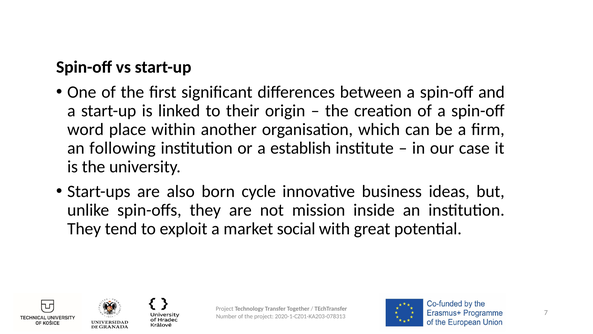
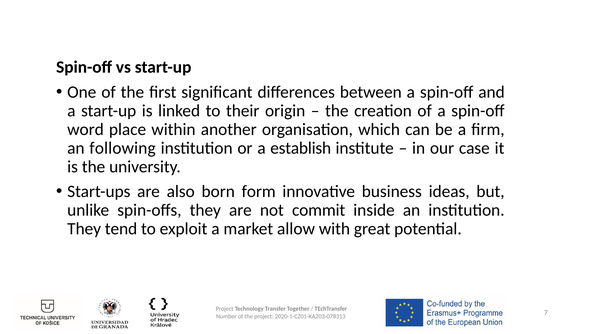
cycle: cycle -> form (259, 191)
mission: mission -> commit (319, 210)
social: social -> allow (296, 229)
